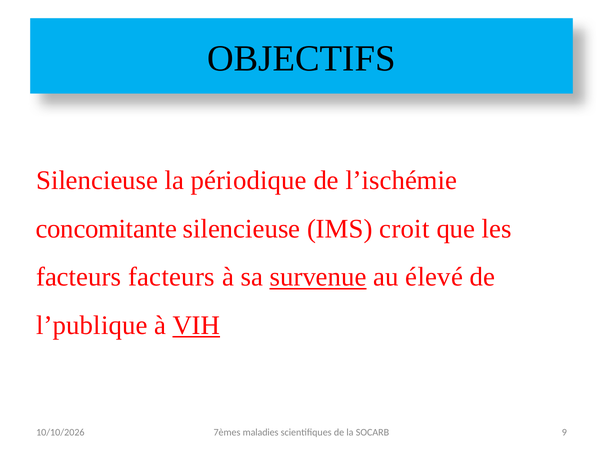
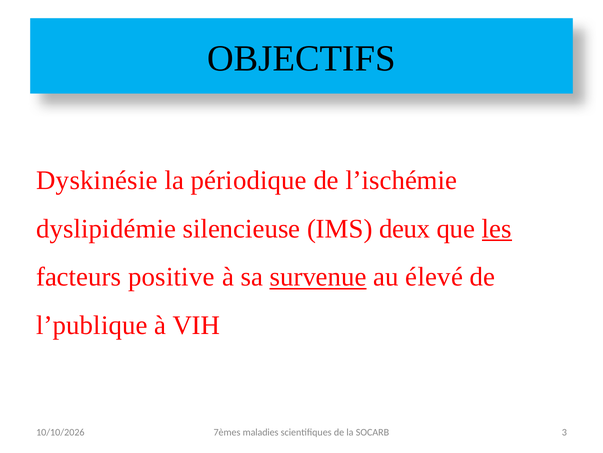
Silencieuse: Silencieuse -> Dyskinésie (97, 180)
concomitante: concomitante -> dyslipidémie (106, 228)
croit: croit -> deux (405, 228)
les underline: none -> present (497, 228)
facteurs facteurs: facteurs -> positive (171, 277)
VIH underline: present -> none (196, 325)
9: 9 -> 3 (564, 432)
